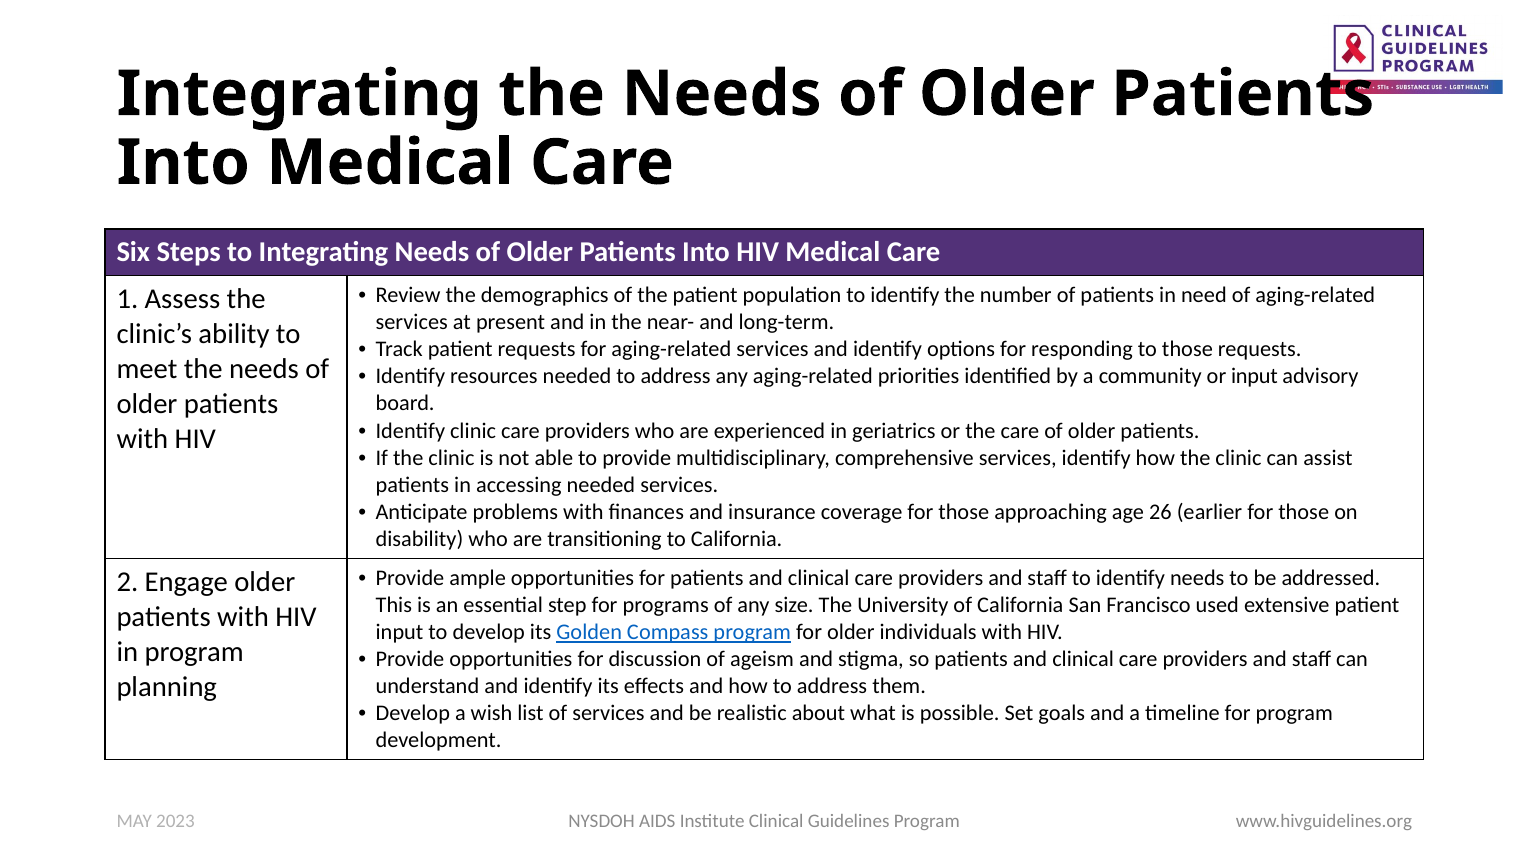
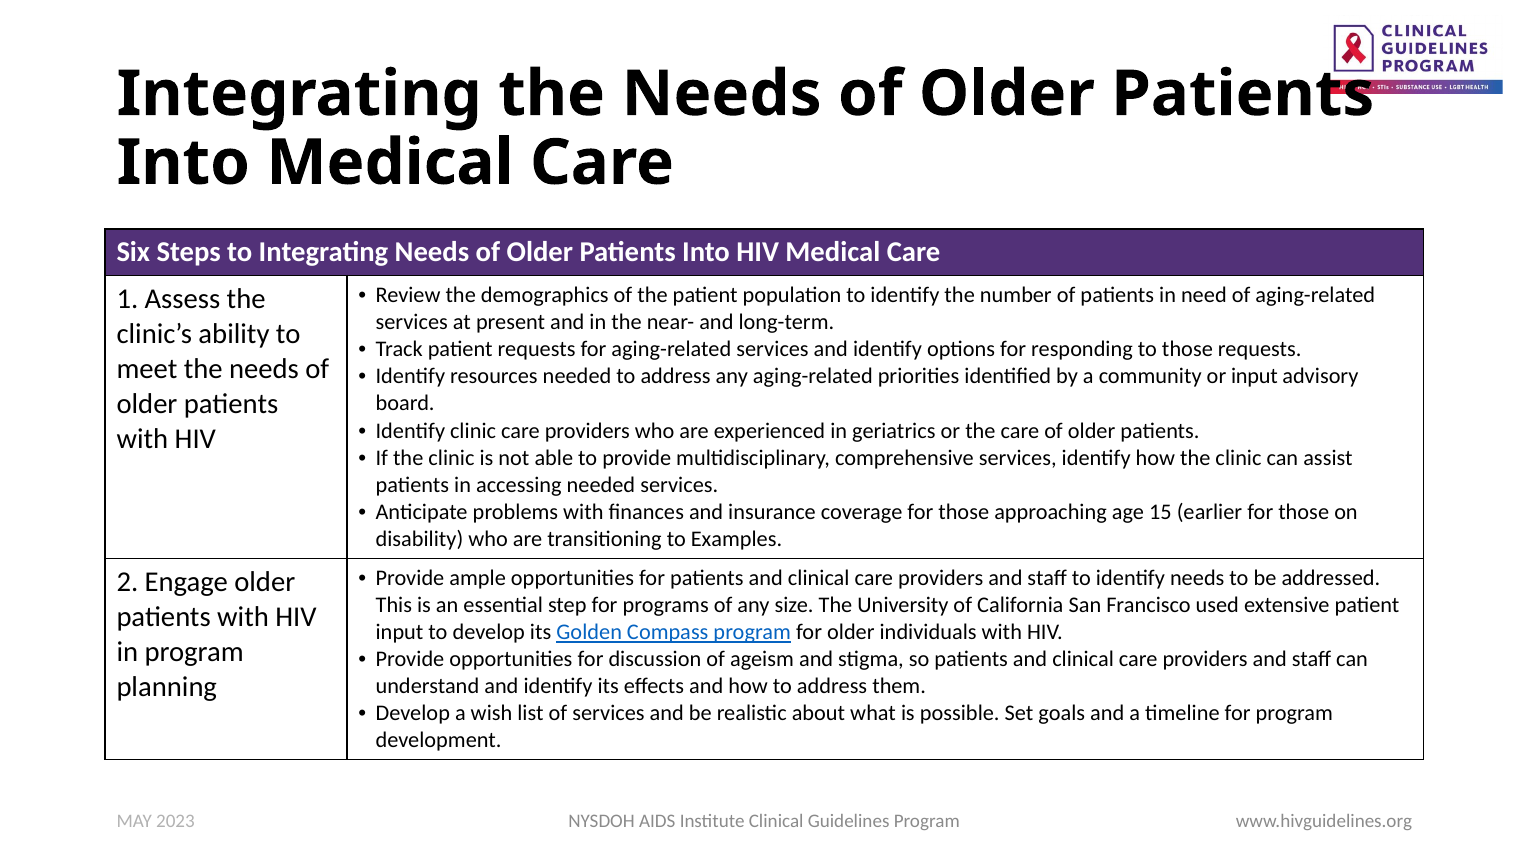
26: 26 -> 15 (1160, 512)
to California: California -> Examples (737, 539)
